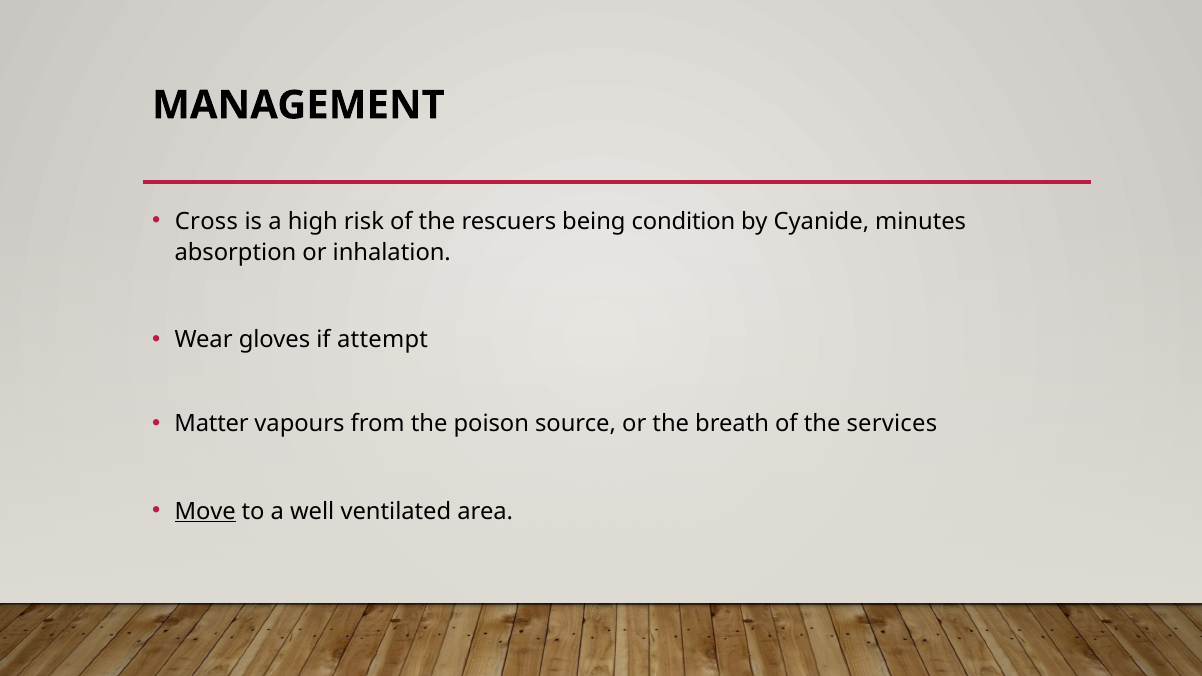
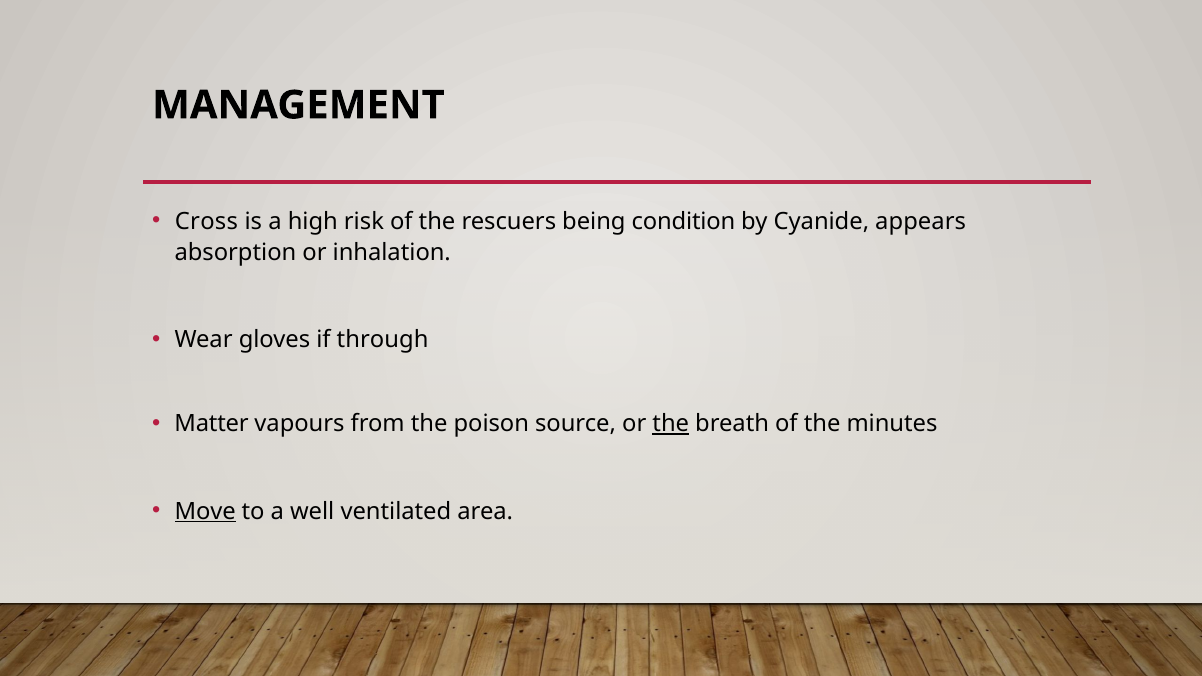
minutes: minutes -> appears (921, 221)
attempt: attempt -> through (383, 340)
the underline: none -> present (671, 424)
services: services -> minutes (892, 424)
